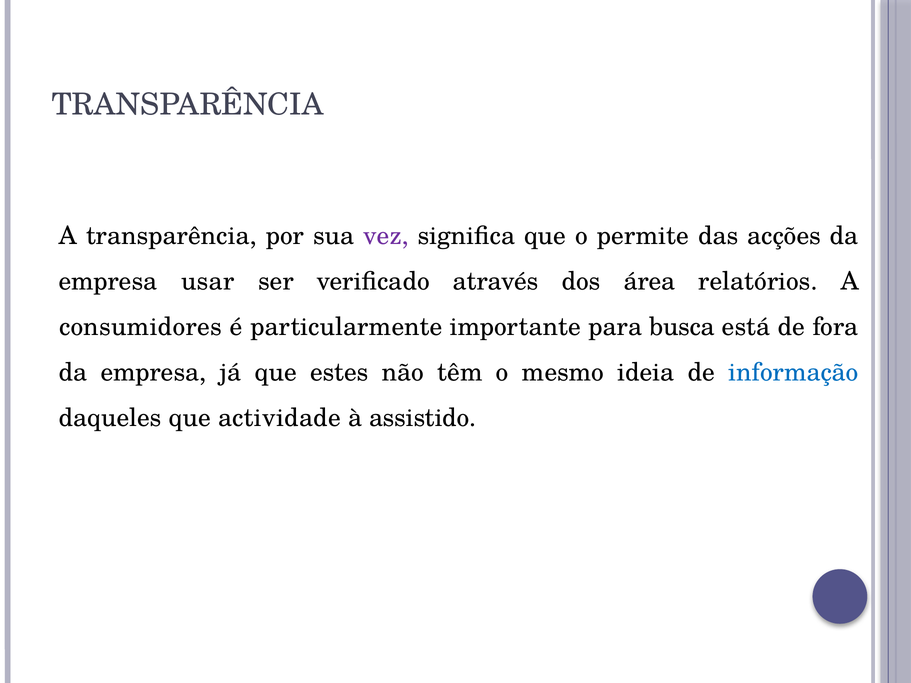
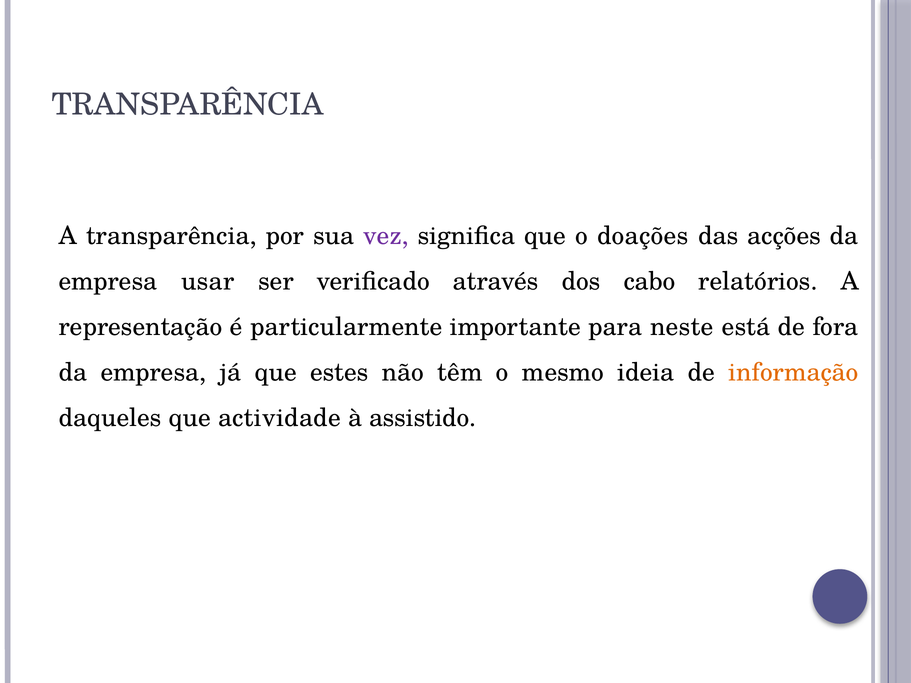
permite: permite -> doações (643, 236)
área: área -> cabo (650, 281)
consumidores: consumidores -> representação (141, 327)
busca: busca -> neste (682, 327)
informação colour: blue -> orange (793, 373)
